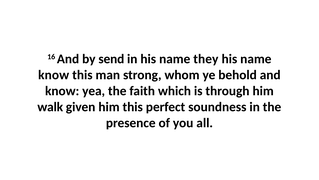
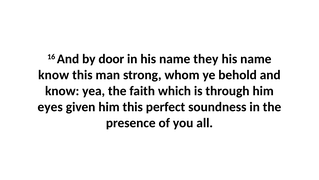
send: send -> door (111, 59)
walk: walk -> eyes (50, 107)
